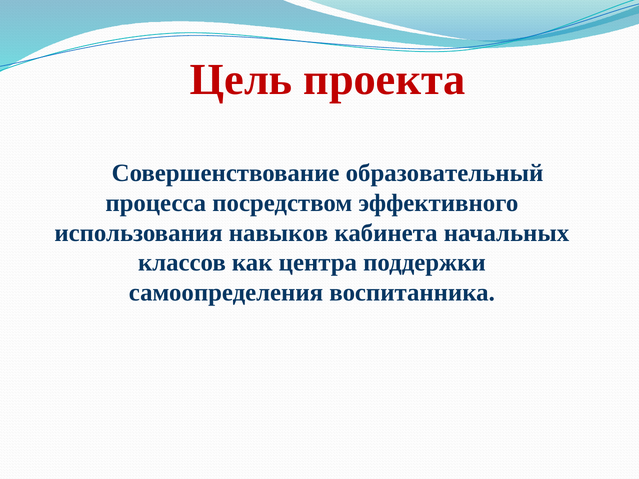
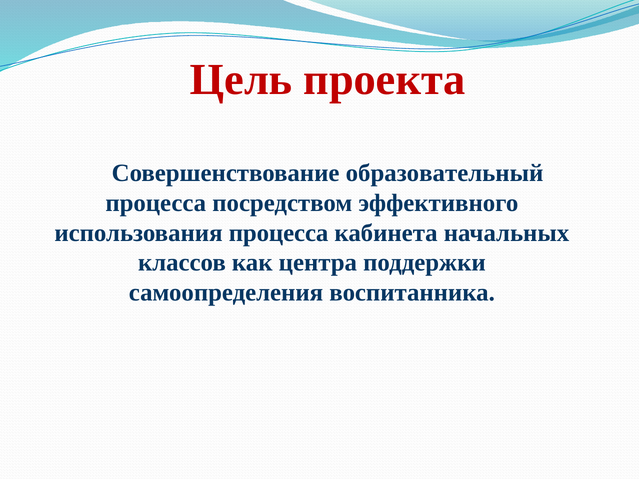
использования навыков: навыков -> процесса (279, 233)
